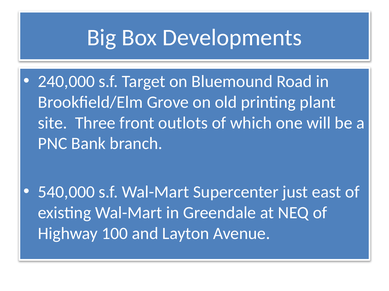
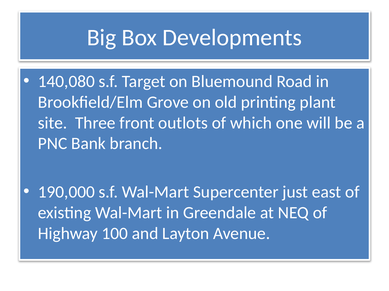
240,000: 240,000 -> 140,080 (66, 82)
540,000: 540,000 -> 190,000 (66, 192)
